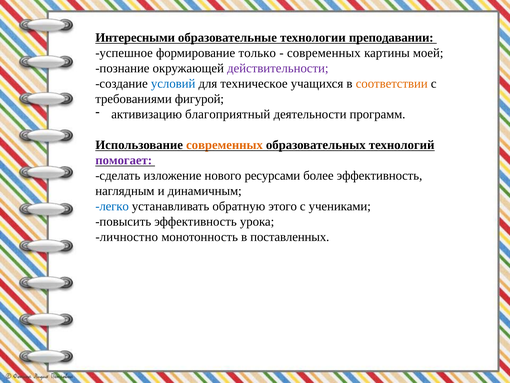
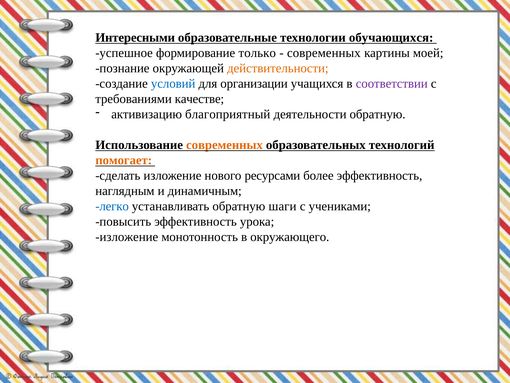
преподавании: преподавании -> обучающихся (391, 38)
действительности colour: purple -> orange (278, 68)
техническое: техническое -> организации (254, 84)
соответствии colour: orange -> purple (392, 84)
фигурой: фигурой -> качестве (199, 99)
деятельности программ: программ -> обратную (378, 114)
помогает colour: purple -> orange (124, 160)
этого: этого -> шаги (283, 206)
личностно: личностно -> изложение (127, 237)
поставленных: поставленных -> окружающего (290, 237)
